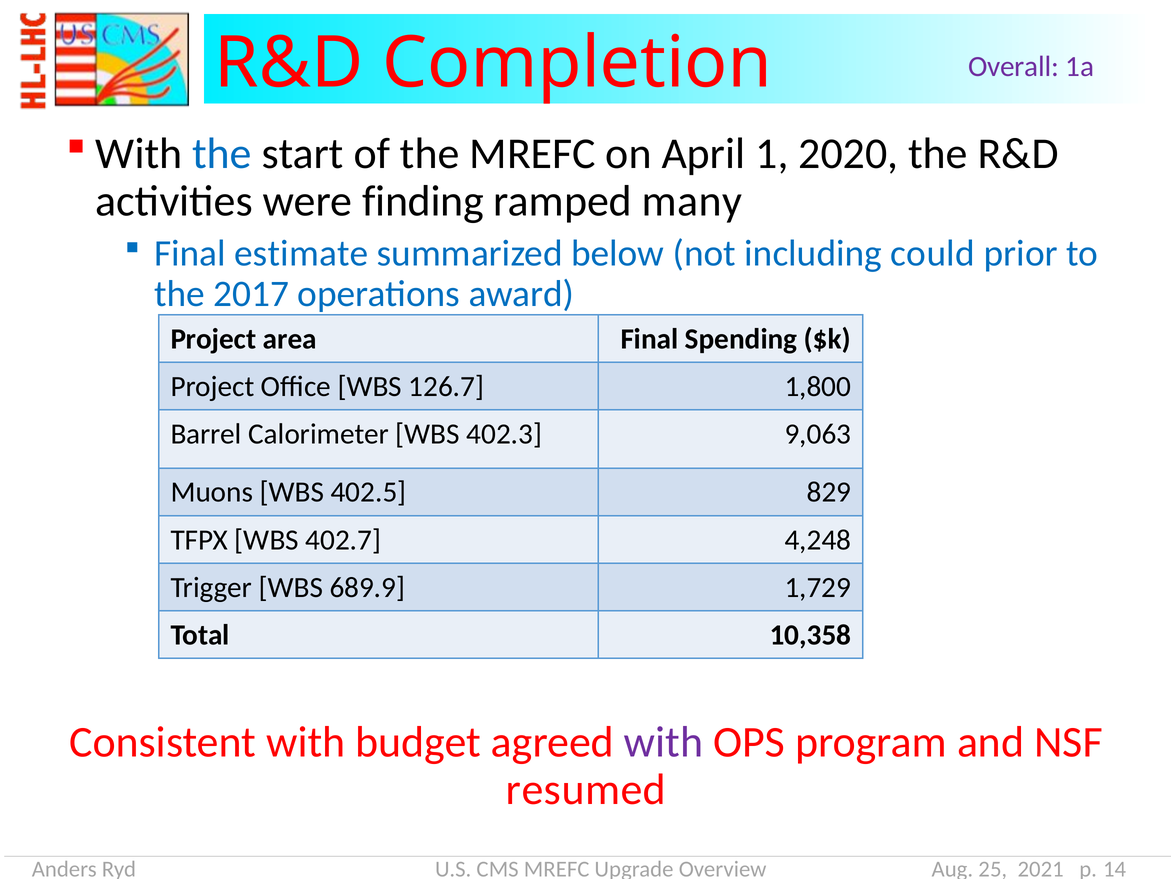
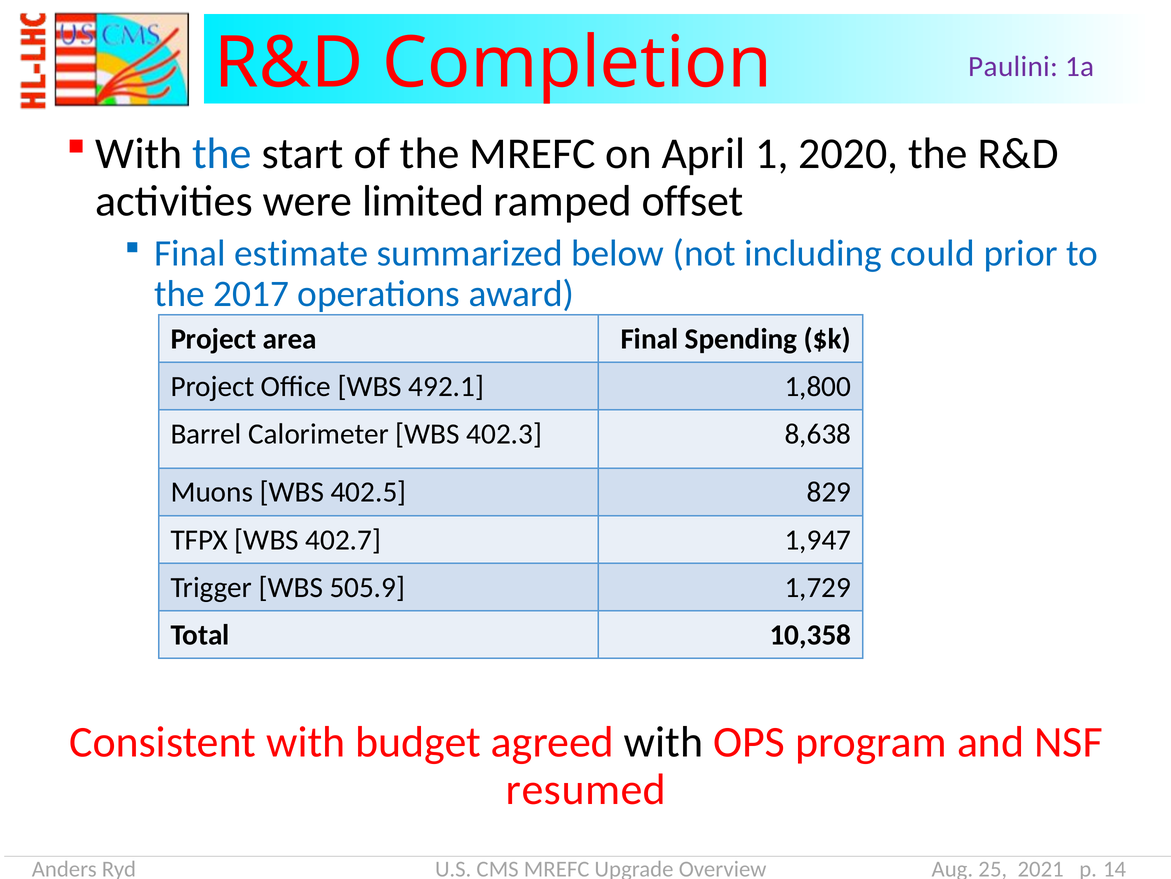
Overall: Overall -> Paulini (1013, 66)
finding: finding -> limited (423, 201)
many: many -> offset (692, 201)
126.7: 126.7 -> 492.1 (446, 386)
9,063: 9,063 -> 8,638 (818, 434)
4,248: 4,248 -> 1,947 (818, 539)
689.9: 689.9 -> 505.9 (367, 587)
with colour: purple -> black (664, 742)
